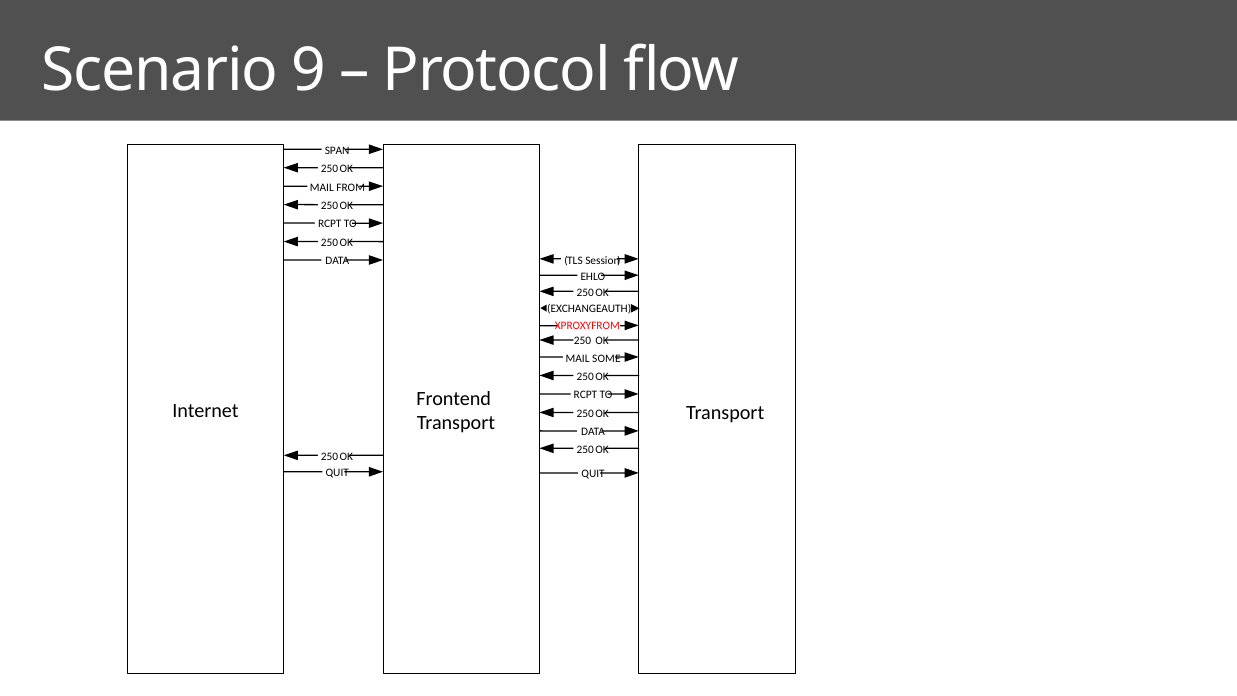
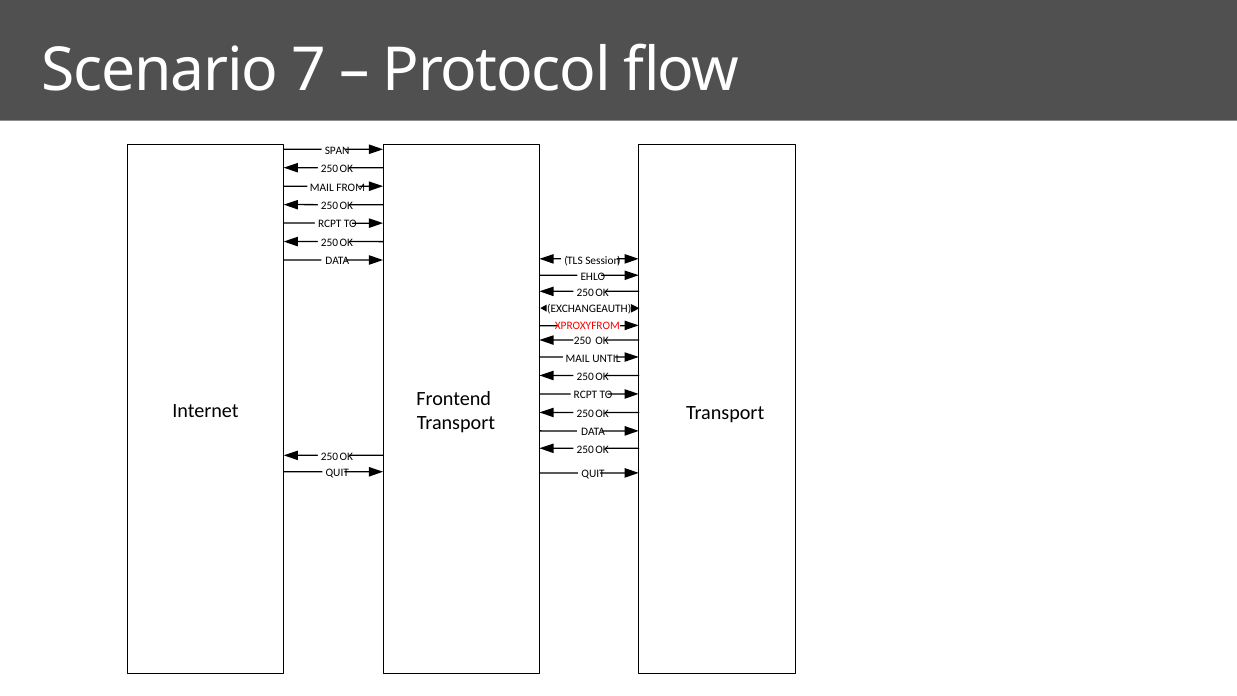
9: 9 -> 7 (309, 71)
SOME: SOME -> UNTIL (606, 358)
